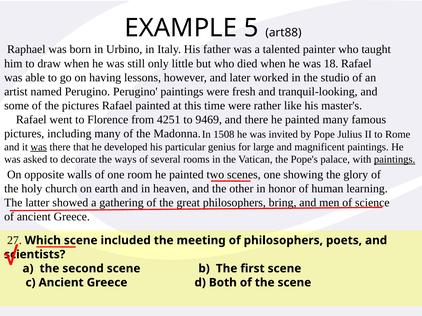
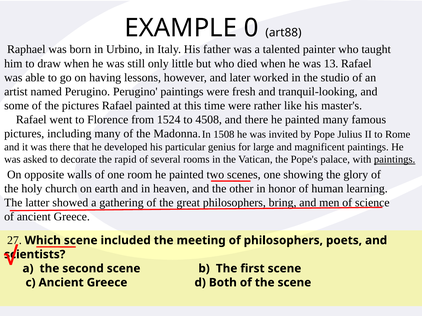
5: 5 -> 0 (251, 28)
18: 18 -> 13 (331, 64)
4251: 4251 -> 1524 (169, 120)
9469: 9469 -> 4508 (209, 120)
was underline: present -> none (39, 147)
ways: ways -> rapid (126, 160)
